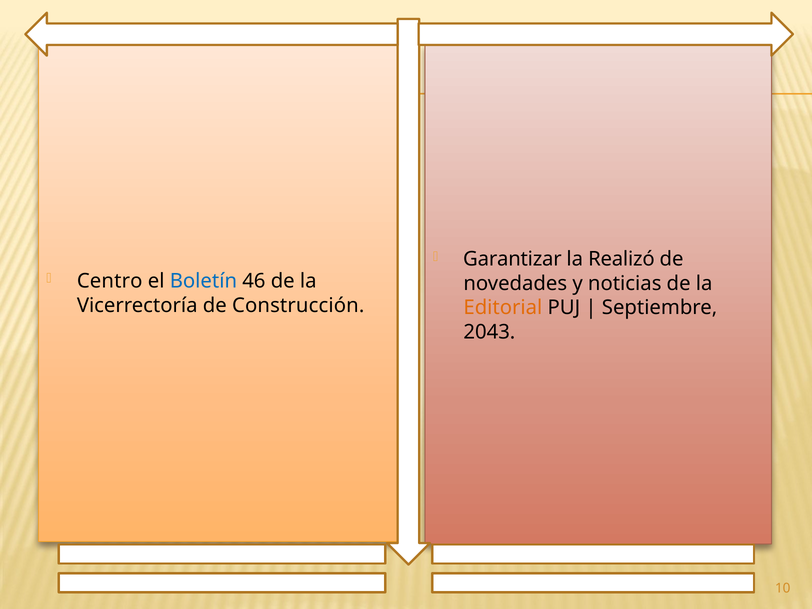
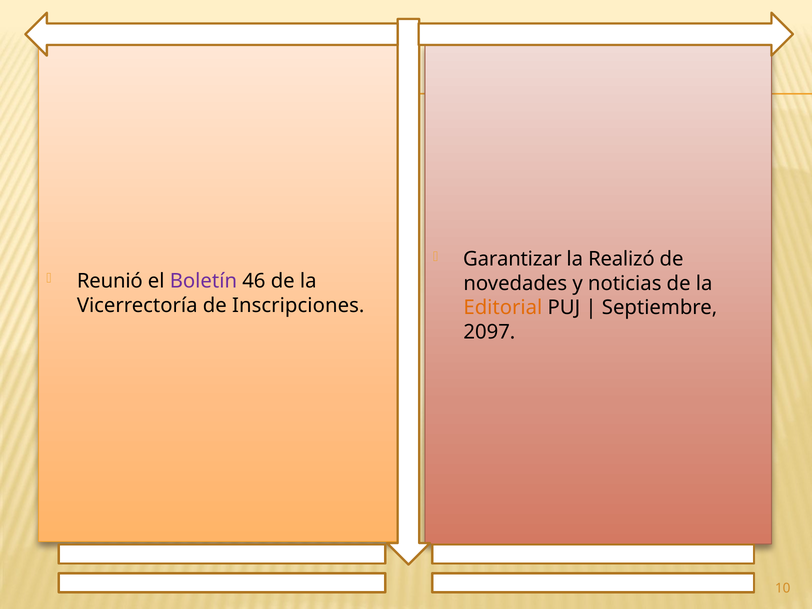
Centro: Centro -> Reunió (110, 281)
Boletín colour: blue -> purple (203, 281)
Construcción: Construcción -> Inscripciones (298, 305)
2043: 2043 -> 2097 (489, 332)
